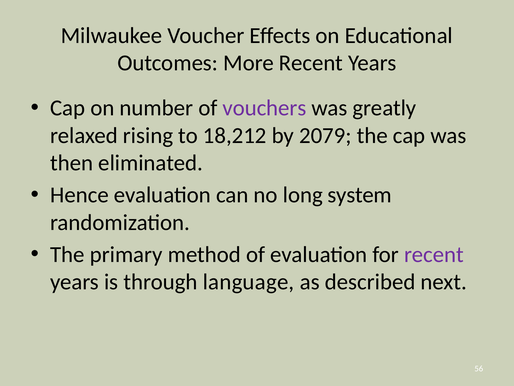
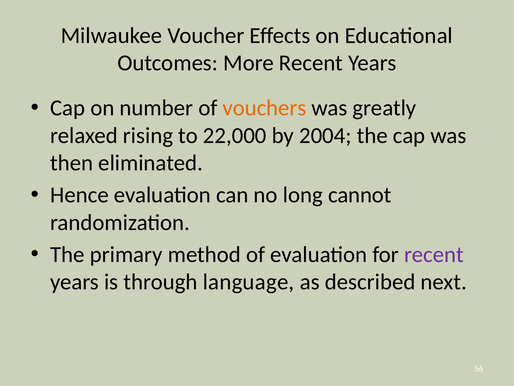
vouchers colour: purple -> orange (264, 108)
18,212: 18,212 -> 22,000 (235, 135)
2079: 2079 -> 2004 (325, 135)
system: system -> cannot (360, 195)
